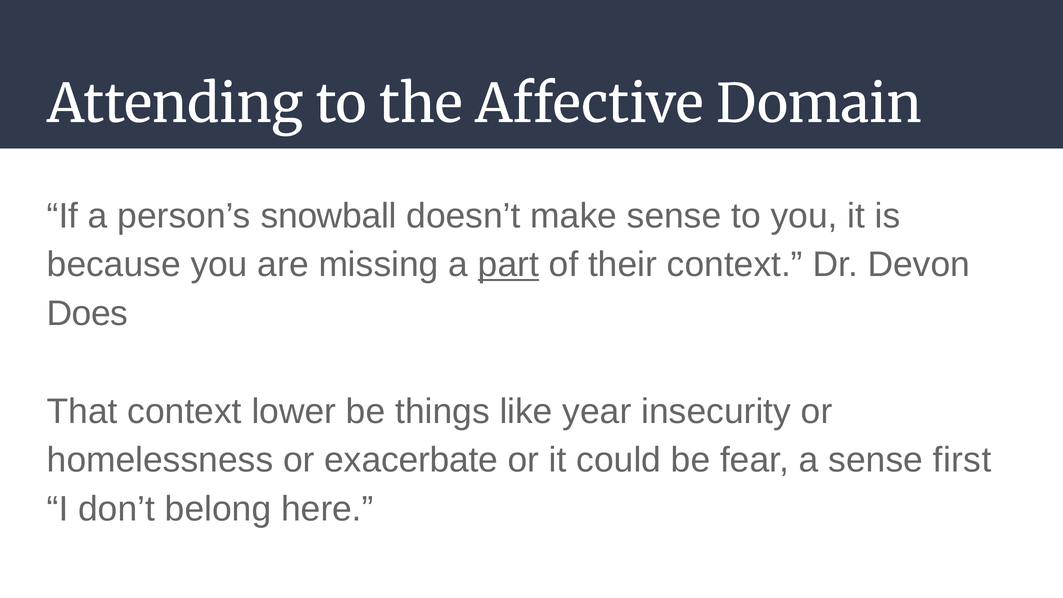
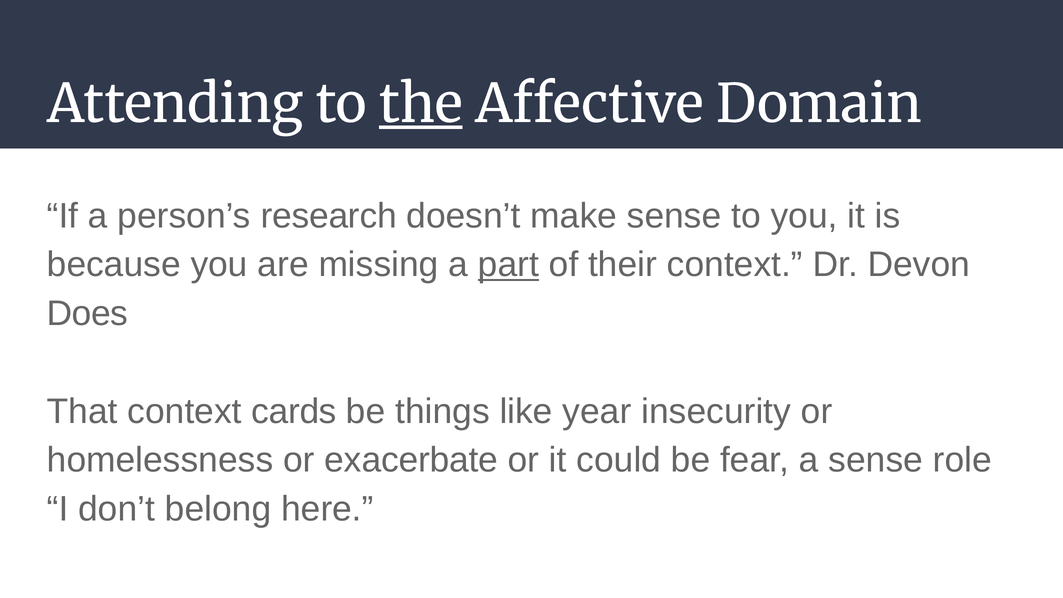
the underline: none -> present (421, 104)
snowball: snowball -> research (329, 216)
lower: lower -> cards (294, 411)
first: first -> role (962, 460)
